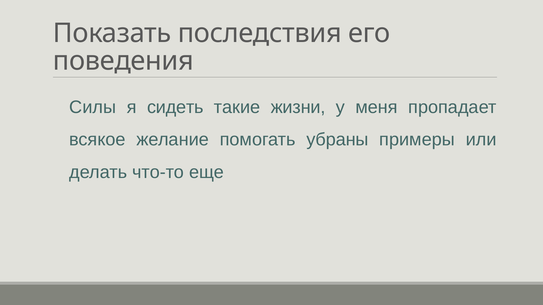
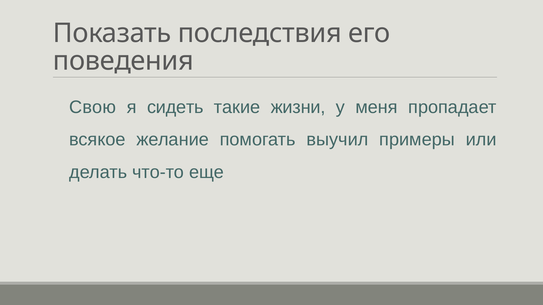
Силы: Силы -> Свою (93, 107)
убраны: убраны -> выучил (337, 140)
